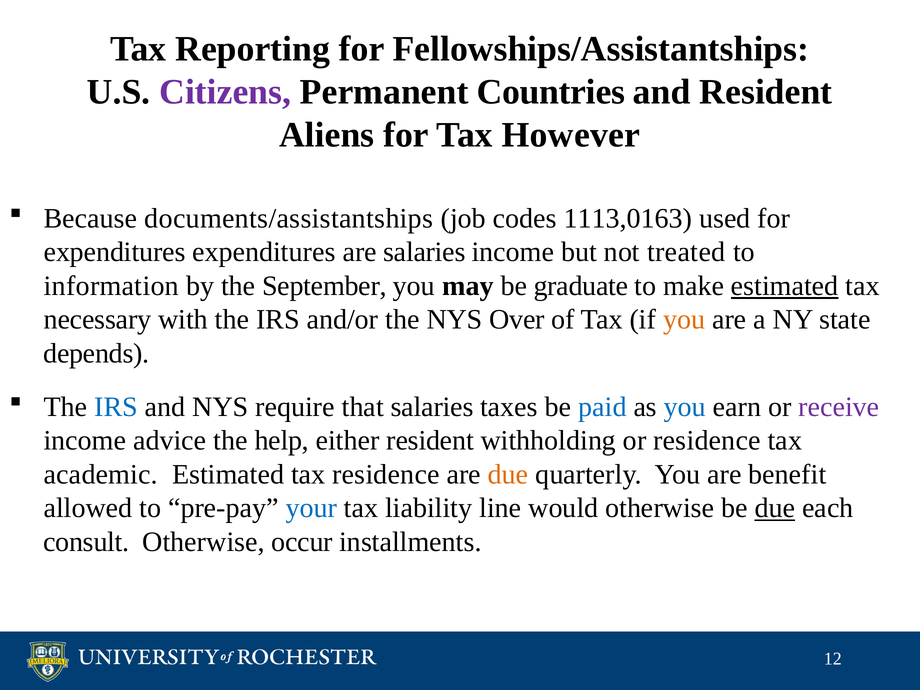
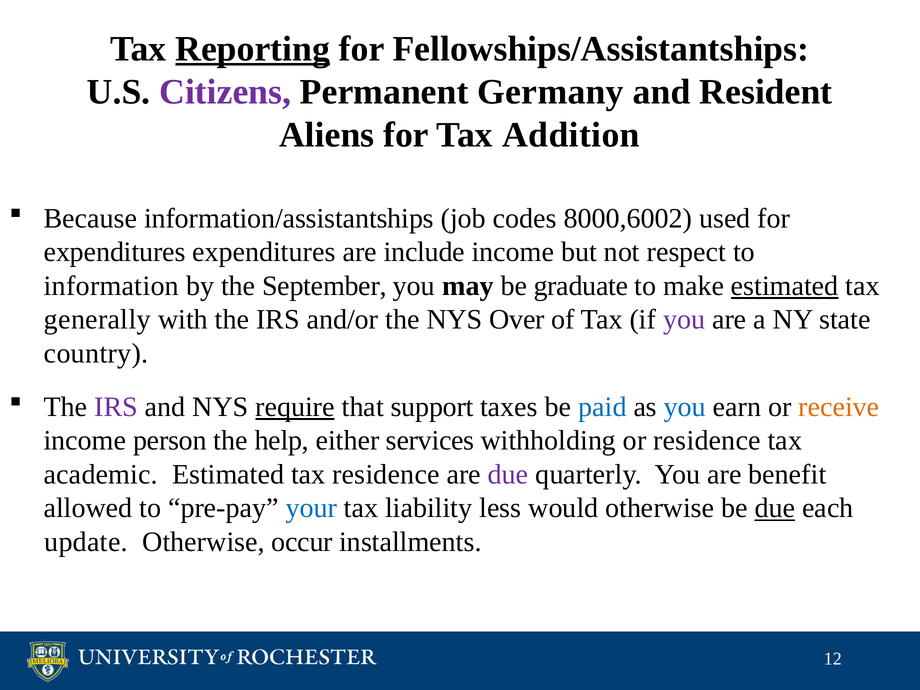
Reporting underline: none -> present (253, 49)
Countries: Countries -> Germany (551, 92)
However: However -> Addition (571, 135)
documents/assistantships: documents/assistantships -> information/assistantships (289, 218)
1113,0163: 1113,0163 -> 8000,6002 (628, 218)
are salaries: salaries -> include (424, 252)
treated: treated -> respect (686, 252)
necessary: necessary -> generally (97, 320)
you colour: orange -> purple (684, 320)
depends: depends -> country (96, 353)
IRS colour: blue -> purple (116, 407)
require underline: none -> present (295, 407)
that salaries: salaries -> support (432, 407)
receive colour: purple -> orange (839, 407)
advice: advice -> person (170, 441)
either resident: resident -> services (430, 441)
due colour: orange -> purple (508, 474)
line: line -> less (500, 508)
consult: consult -> update (86, 542)
